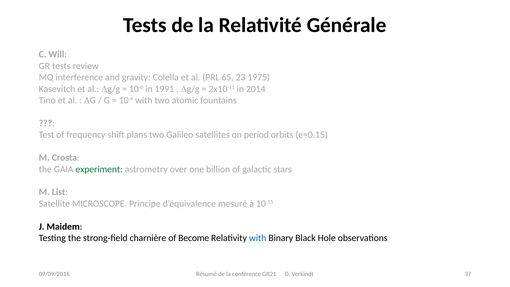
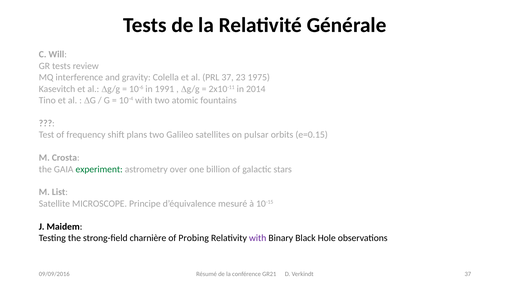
PRL 65: 65 -> 37 (228, 77)
period: period -> pulsar (256, 135)
Become: Become -> Probing (194, 238)
with colour: blue -> purple (258, 238)
